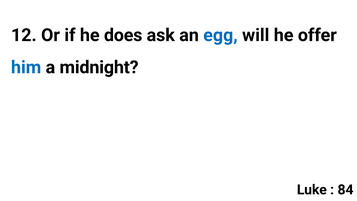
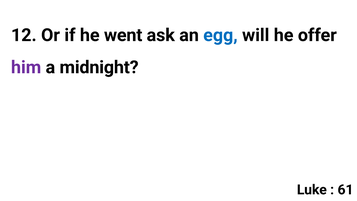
does: does -> went (123, 35)
him colour: blue -> purple (26, 67)
84: 84 -> 61 (346, 190)
